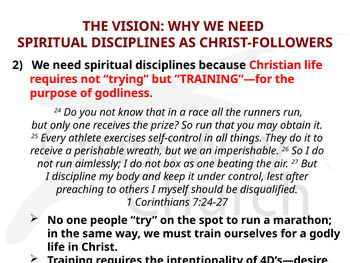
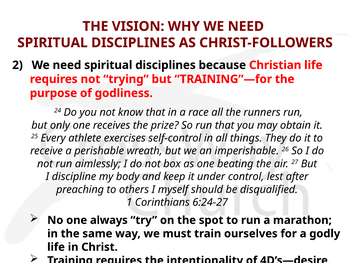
7:24-27: 7:24-27 -> 6:24-27 (210, 202)
people: people -> always (109, 220)
